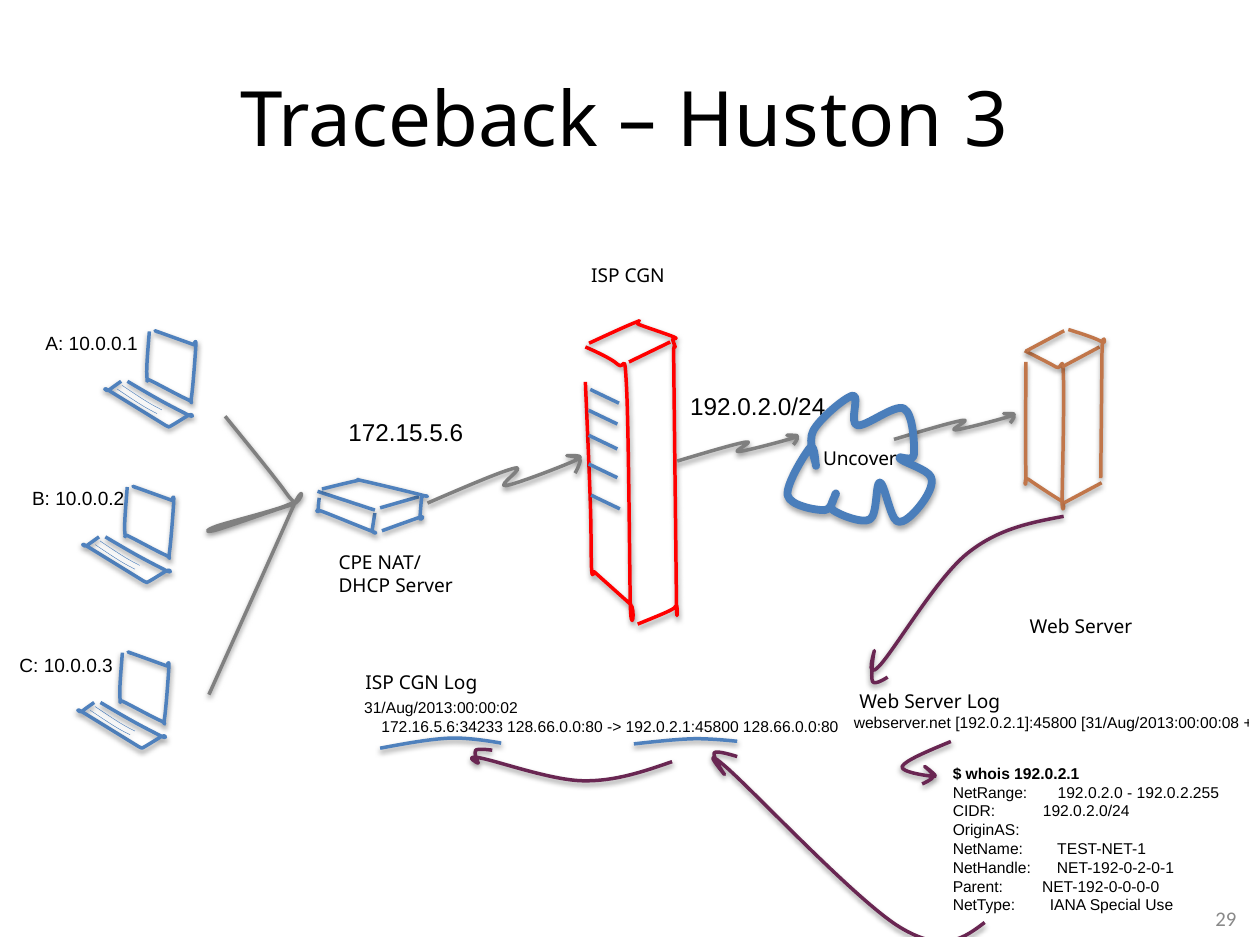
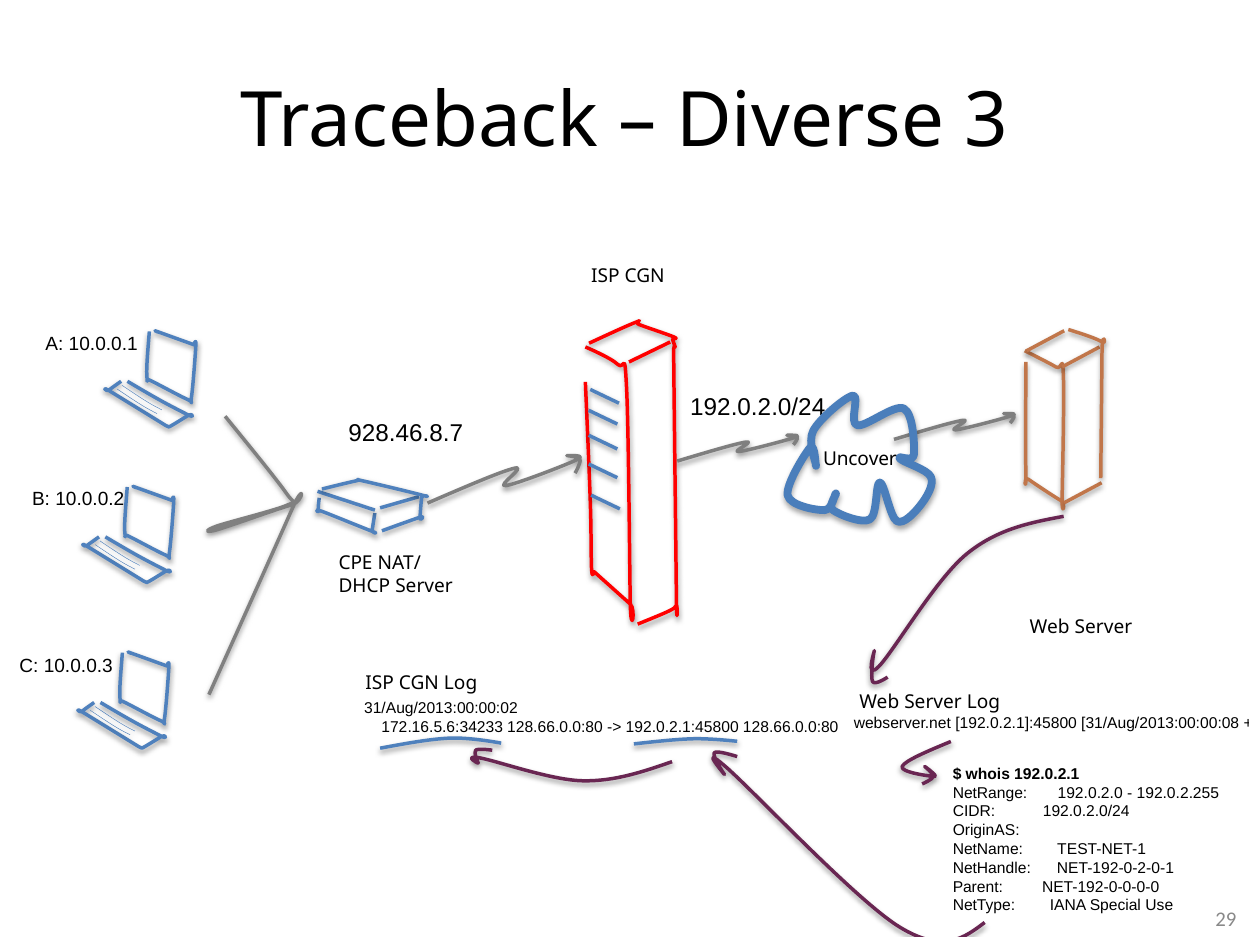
Huston: Huston -> Diverse (810, 121)
172.15.5.6: 172.15.5.6 -> 928.46.8.7 (406, 433)
